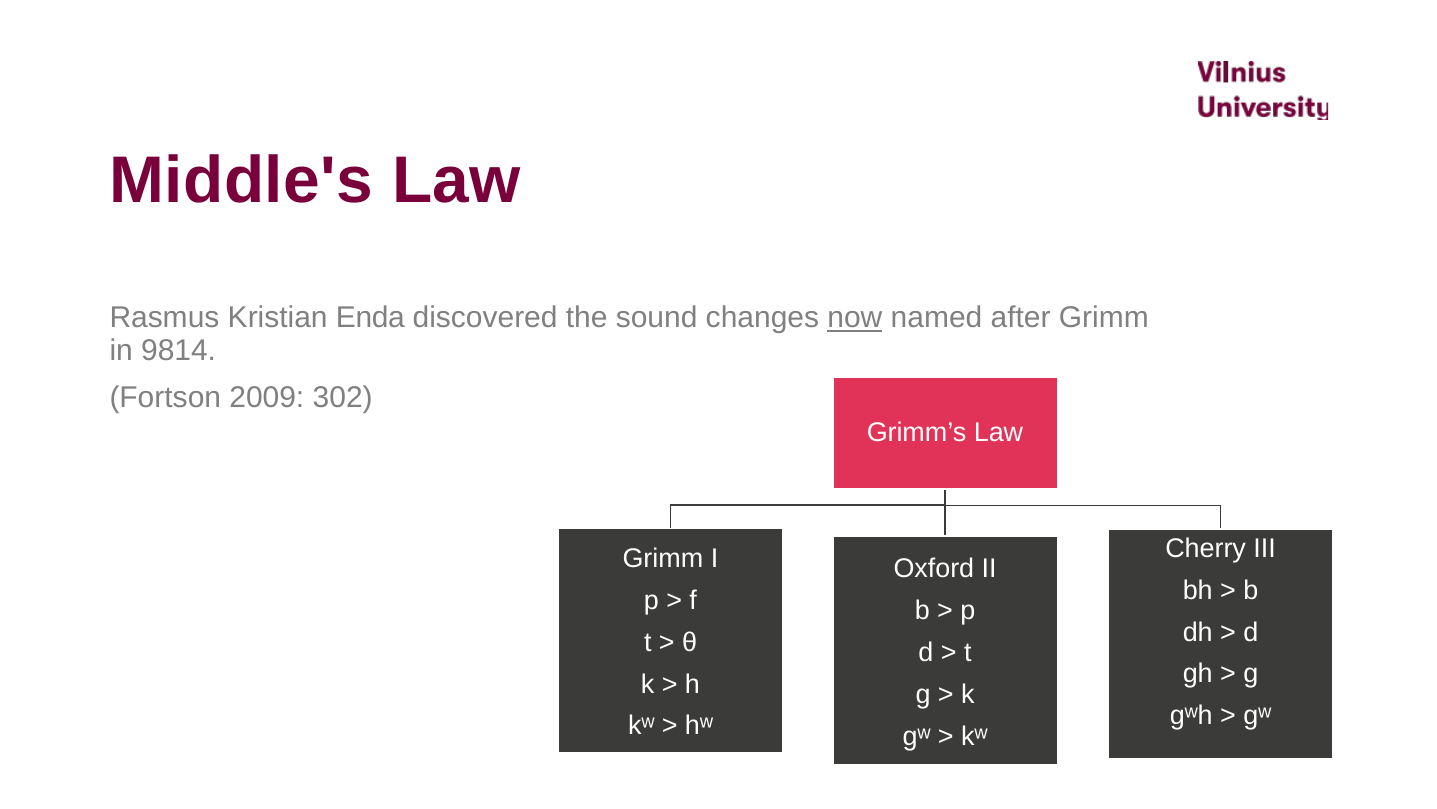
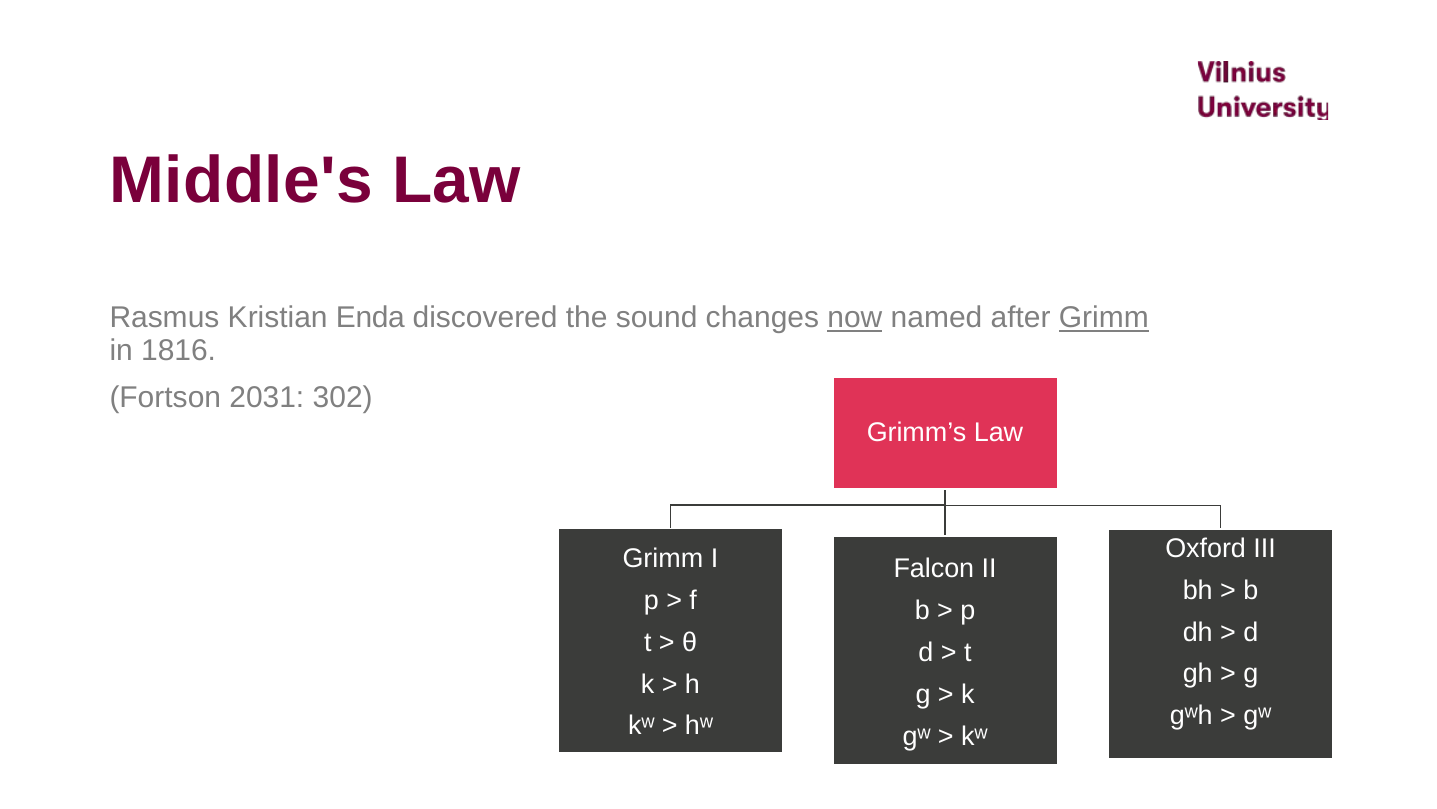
Grimm underline: none -> present (1104, 318)
9814: 9814 -> 1816 (179, 350)
2009: 2009 -> 2031 (267, 397)
Cherry: Cherry -> Oxford (1206, 548)
Oxford: Oxford -> Falcon (934, 569)
